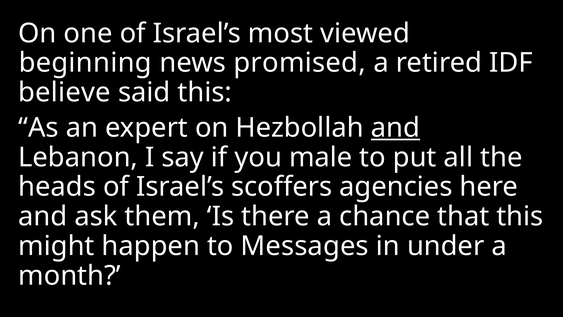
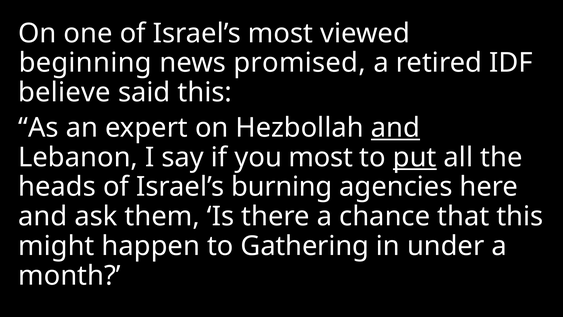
you male: male -> most (321, 157)
put underline: none -> present (415, 157)
scoffers: scoffers -> burning (282, 187)
Messages: Messages -> Gathering (305, 246)
